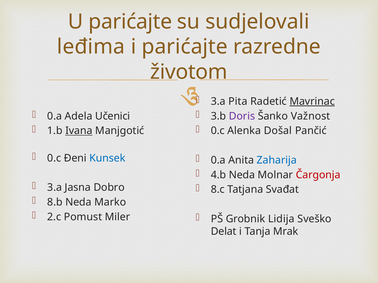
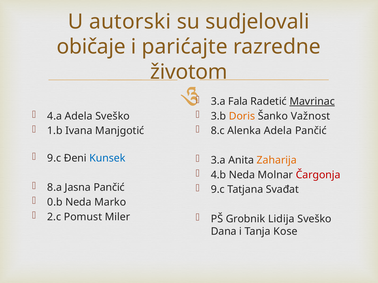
U parićajte: parićajte -> autorski (130, 22)
leđima: leđima -> običaje (91, 47)
Pita: Pita -> Fala (238, 102)
0.a: 0.a -> 4.a (55, 116)
Adela Učenici: Učenici -> Sveško (113, 116)
Doris colour: purple -> orange (242, 116)
Ivana underline: present -> none (79, 131)
0.c: 0.c -> 8.c (218, 131)
Alenka Došal: Došal -> Adela (278, 131)
0.c: 0.c -> 9.c (54, 158)
0.a: 0.a -> 3.a (218, 160)
Zaharija colour: blue -> orange (277, 160)
3.a: 3.a -> 8.a (55, 188)
Jasna Dobro: Dobro -> Pančić (109, 188)
8.c: 8.c -> 9.c (218, 190)
8.b: 8.b -> 0.b (55, 202)
Delat: Delat -> Dana (224, 232)
Mrak: Mrak -> Kose (286, 232)
